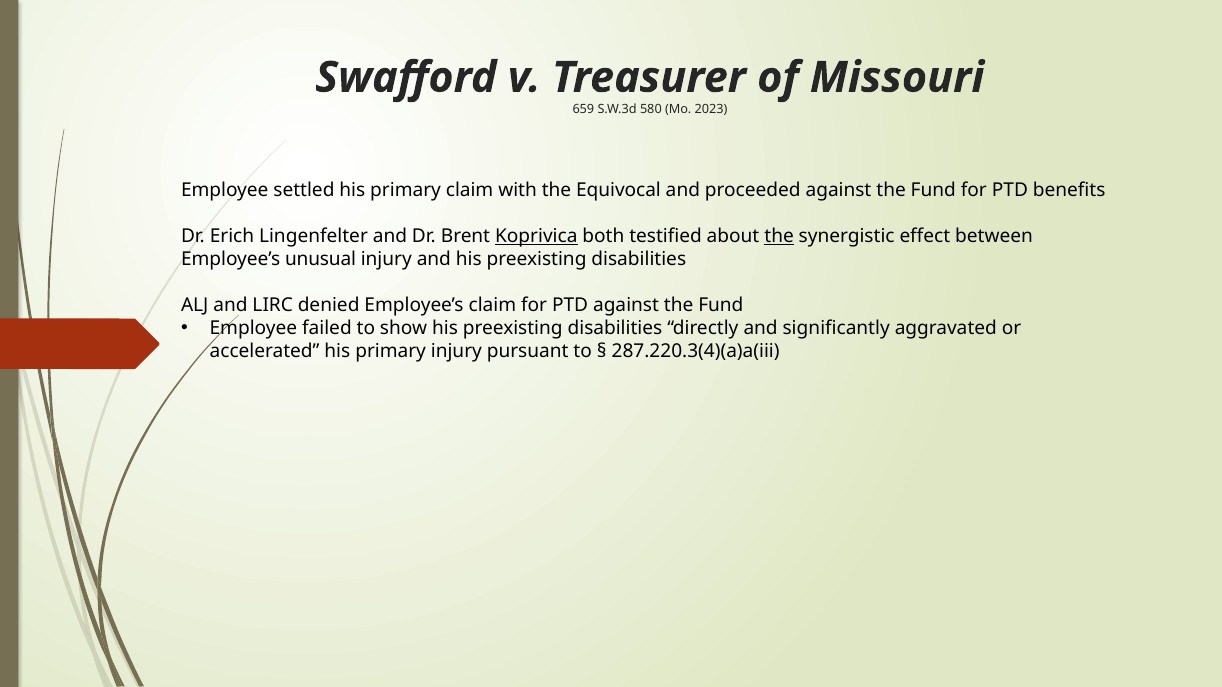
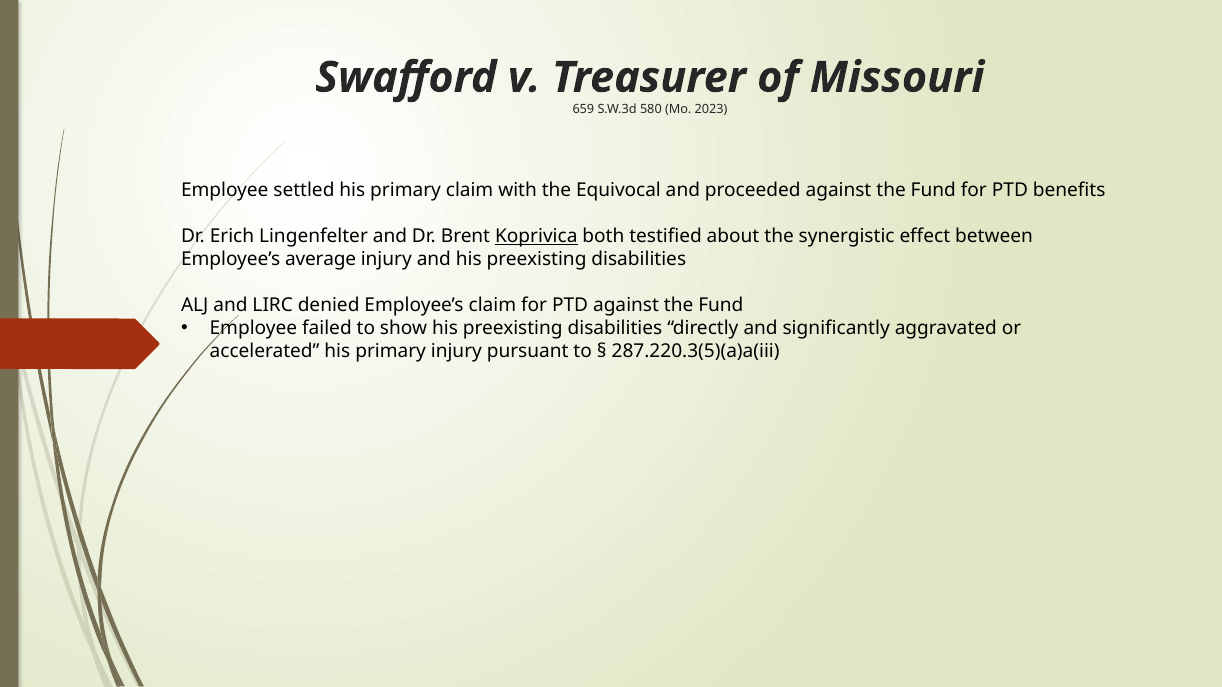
the underline: present -> none (779, 236)
unusual: unusual -> average (321, 259)
287.220.3(4)(a)a(iii: 287.220.3(4)(a)a(iii -> 287.220.3(5)(a)a(iii (696, 351)
